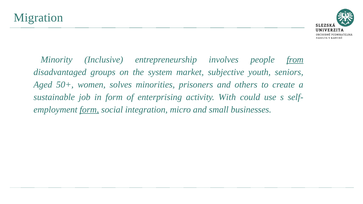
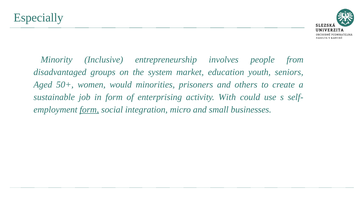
Migration: Migration -> Especially (38, 18)
from underline: present -> none (295, 60)
subjective: subjective -> education (226, 72)
solves: solves -> would (121, 85)
